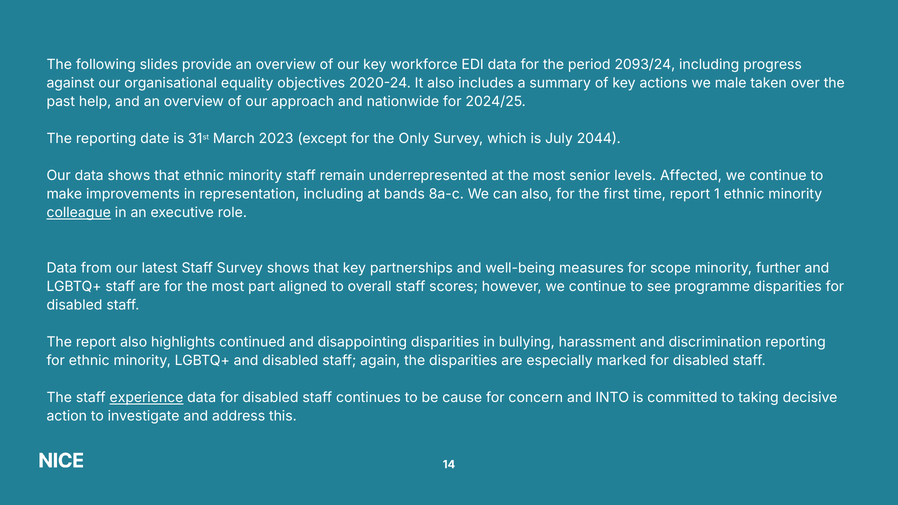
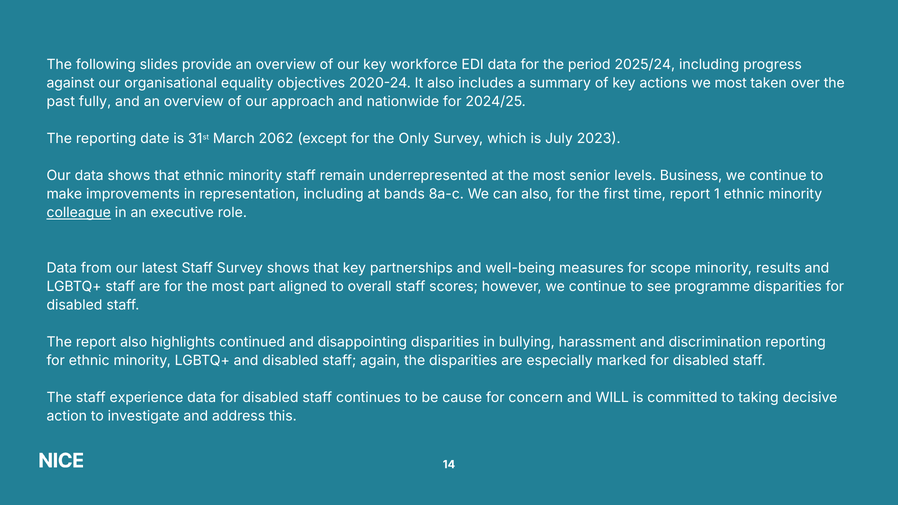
2093/24: 2093/24 -> 2025/24 (645, 65)
we male: male -> most (731, 83)
help: help -> fully (95, 102)
2023: 2023 -> 2062 (276, 139)
2044: 2044 -> 2023 (599, 139)
Affected: Affected -> Business (691, 176)
further: further -> results (778, 268)
experience underline: present -> none (146, 398)
INTO: INTO -> WILL (612, 398)
